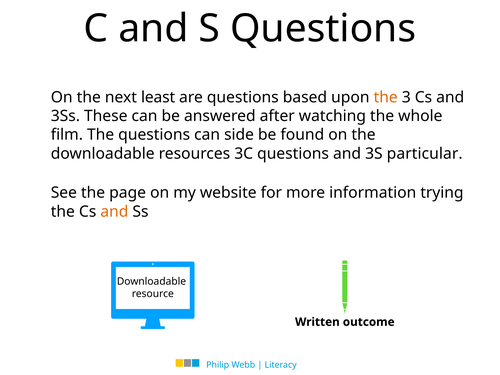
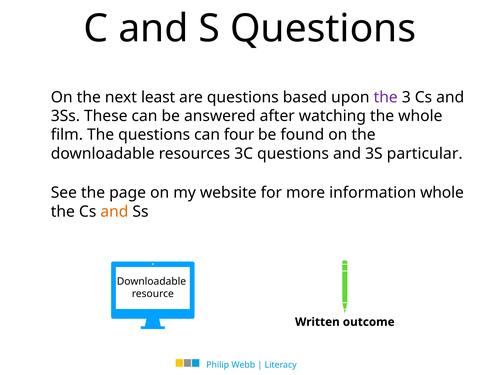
the colour: orange -> purple (386, 97)
side: side -> four (239, 135)
information trying: trying -> whole (442, 193)
